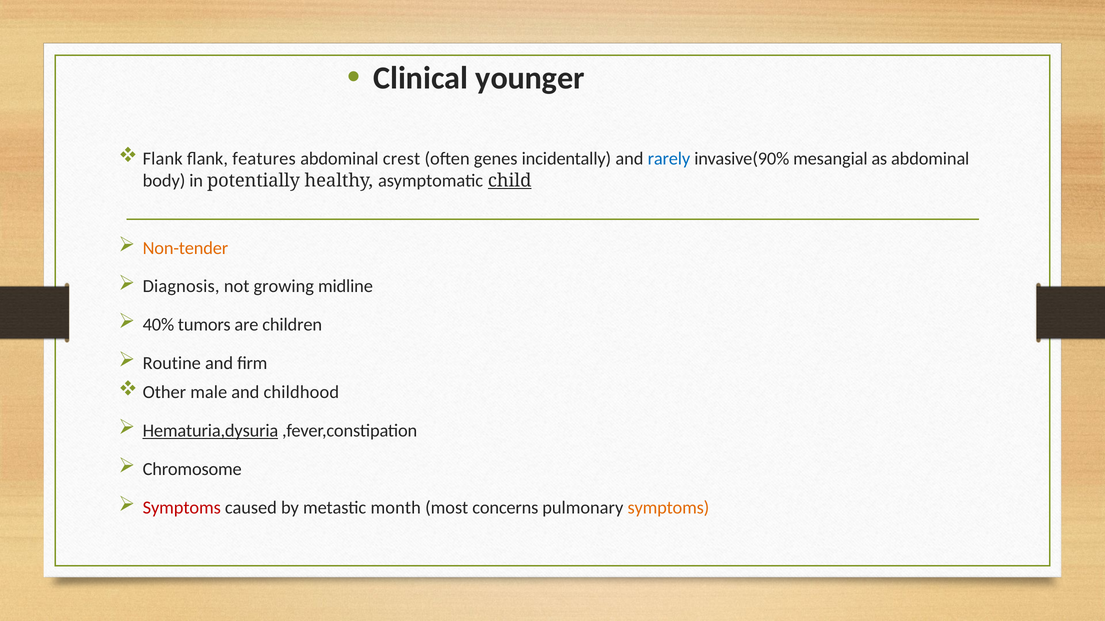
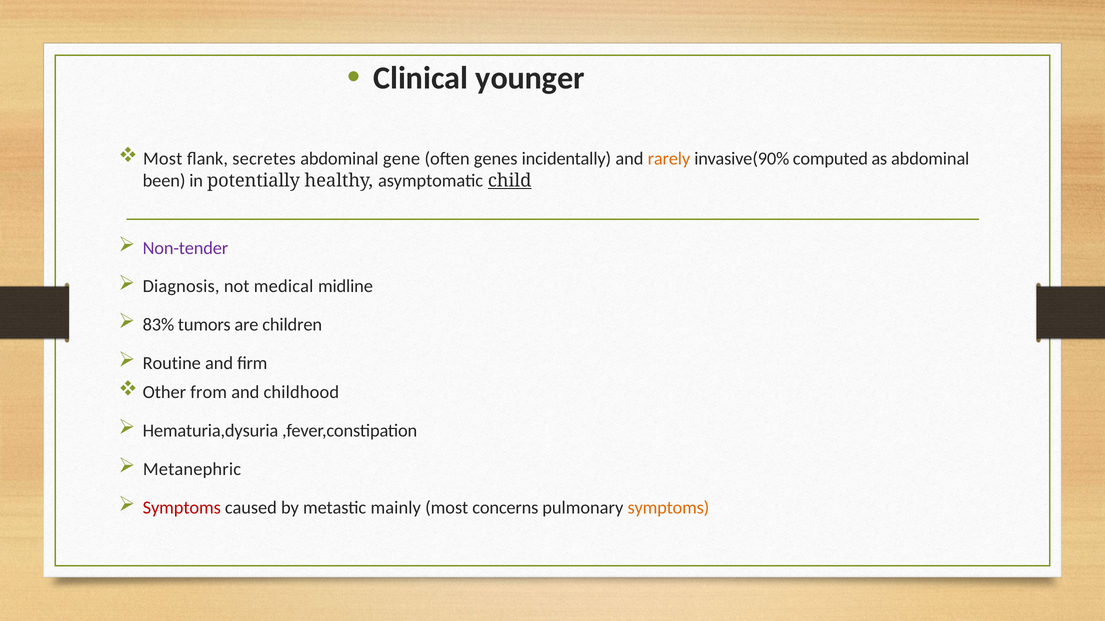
Flank: Flank -> Most (163, 159)
features: features -> secretes (264, 159)
crest: crest -> gene (402, 159)
rarely colour: blue -> orange (669, 159)
mesangial: mesangial -> computed (830, 159)
body: body -> been (164, 181)
Non-tender colour: orange -> purple (185, 248)
growing: growing -> medical (284, 287)
40%: 40% -> 83% (158, 325)
male: male -> from (209, 393)
Hematuria,dysuria underline: present -> none (210, 431)
Chromosome: Chromosome -> Metanephric (192, 469)
month: month -> mainly (396, 508)
